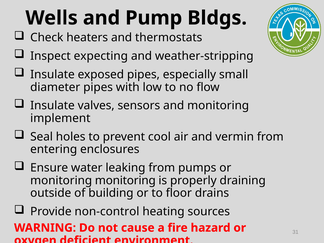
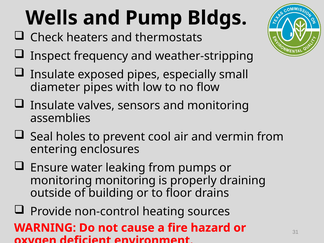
expecting: expecting -> frequency (101, 56)
implement: implement -> assemblies (60, 118)
